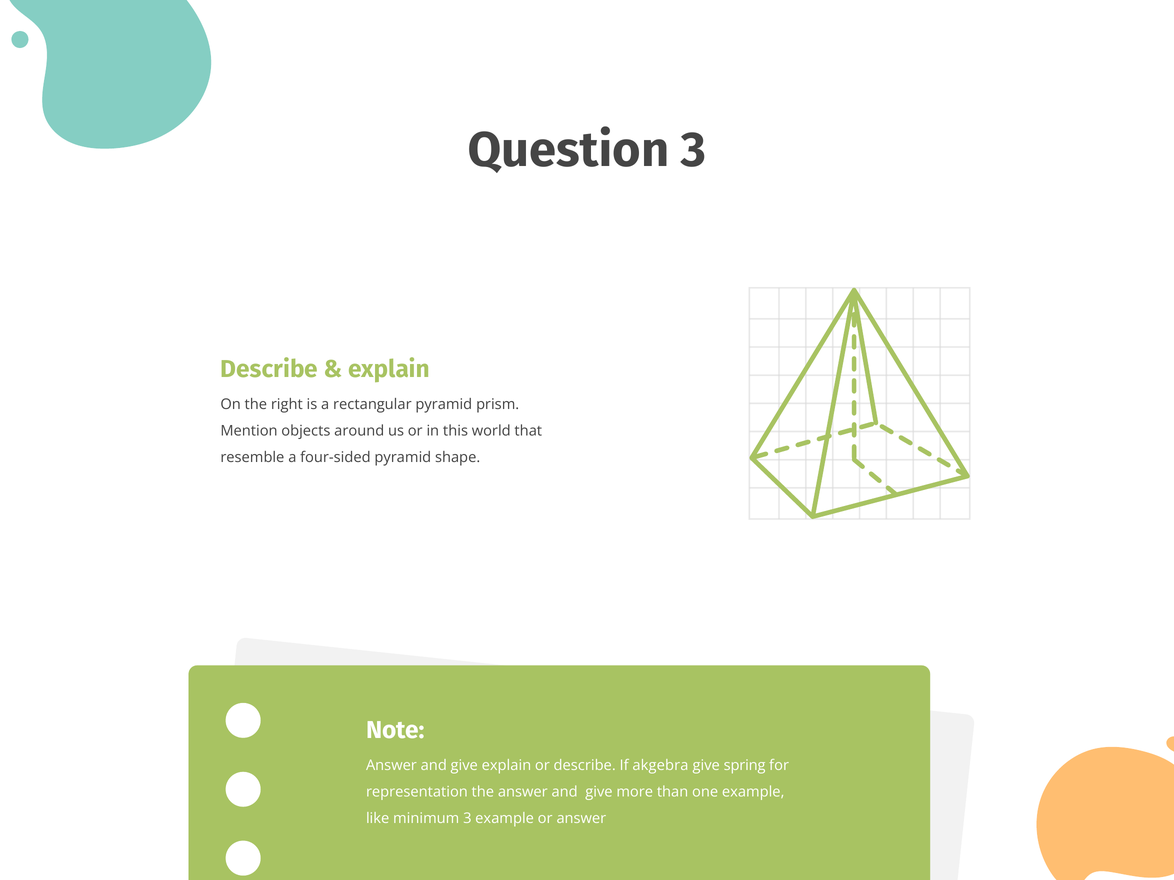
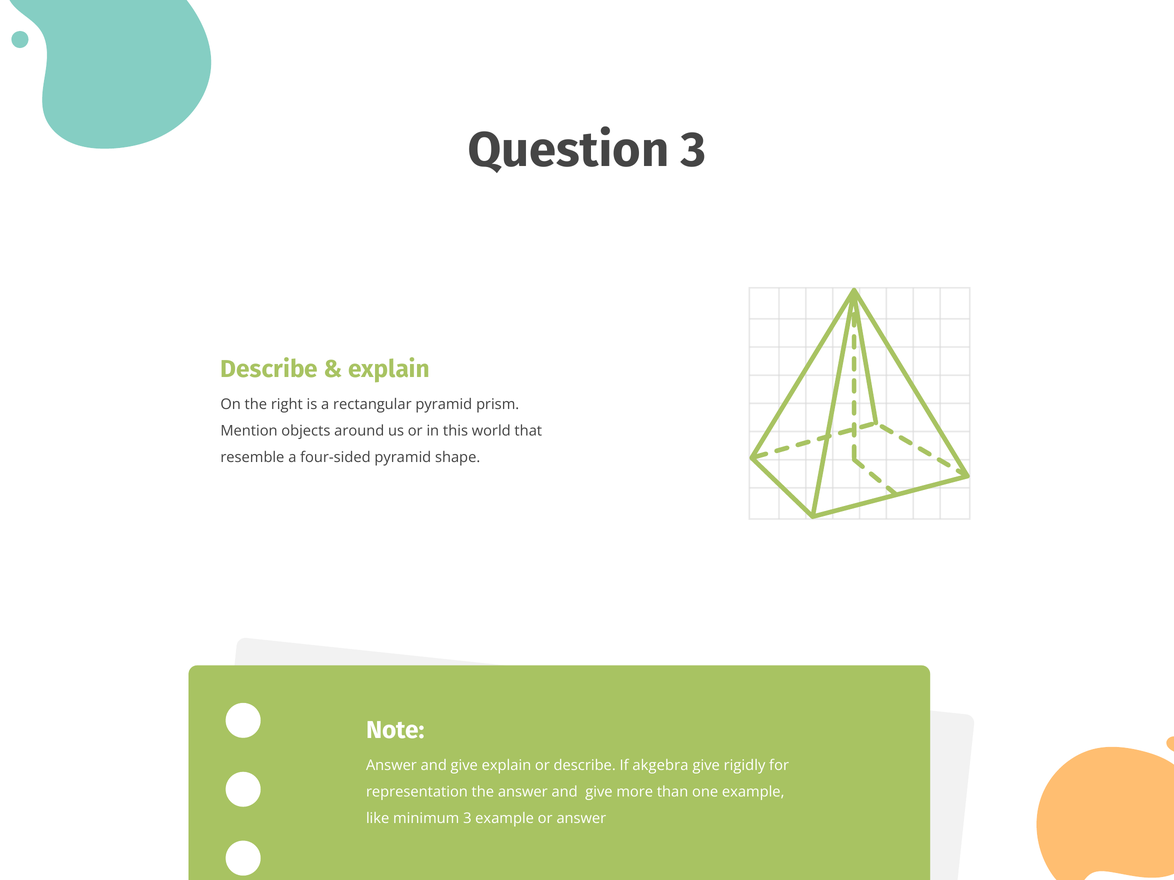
spring: spring -> rigidly (745, 766)
